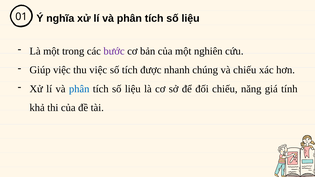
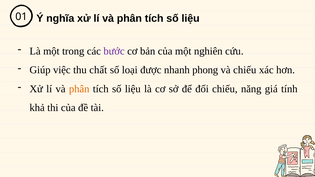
thu việc: việc -> chất (98, 70)
số tích: tích -> loại (130, 70)
chúng: chúng -> phong (205, 70)
phân colour: blue -> orange (79, 89)
